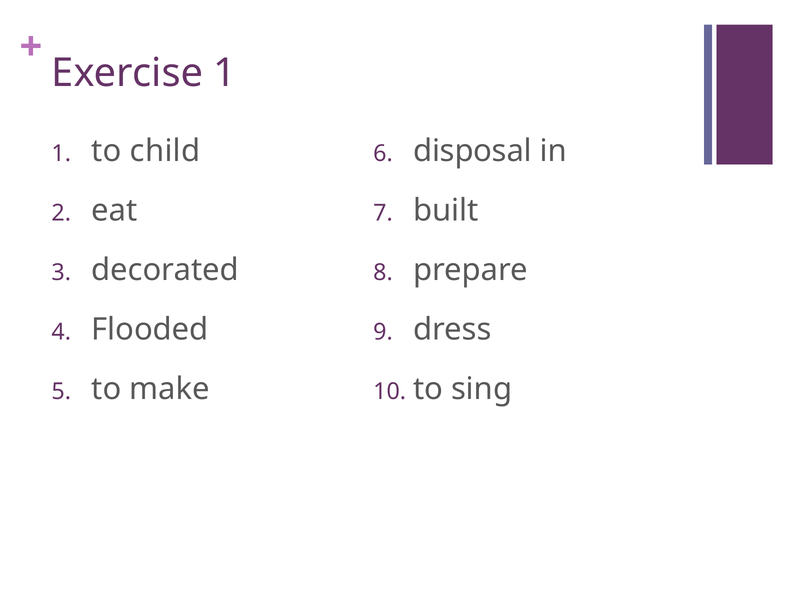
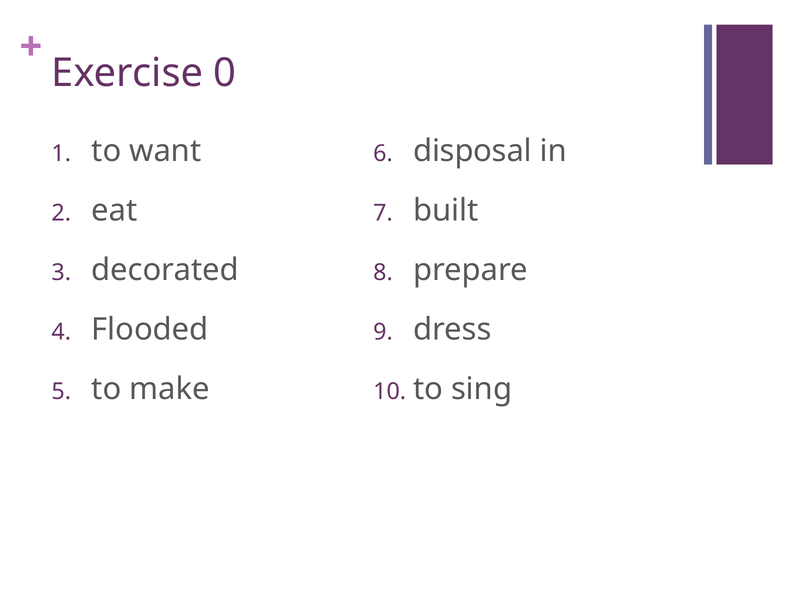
Exercise 1: 1 -> 0 (225, 73)
child: child -> want (165, 151)
